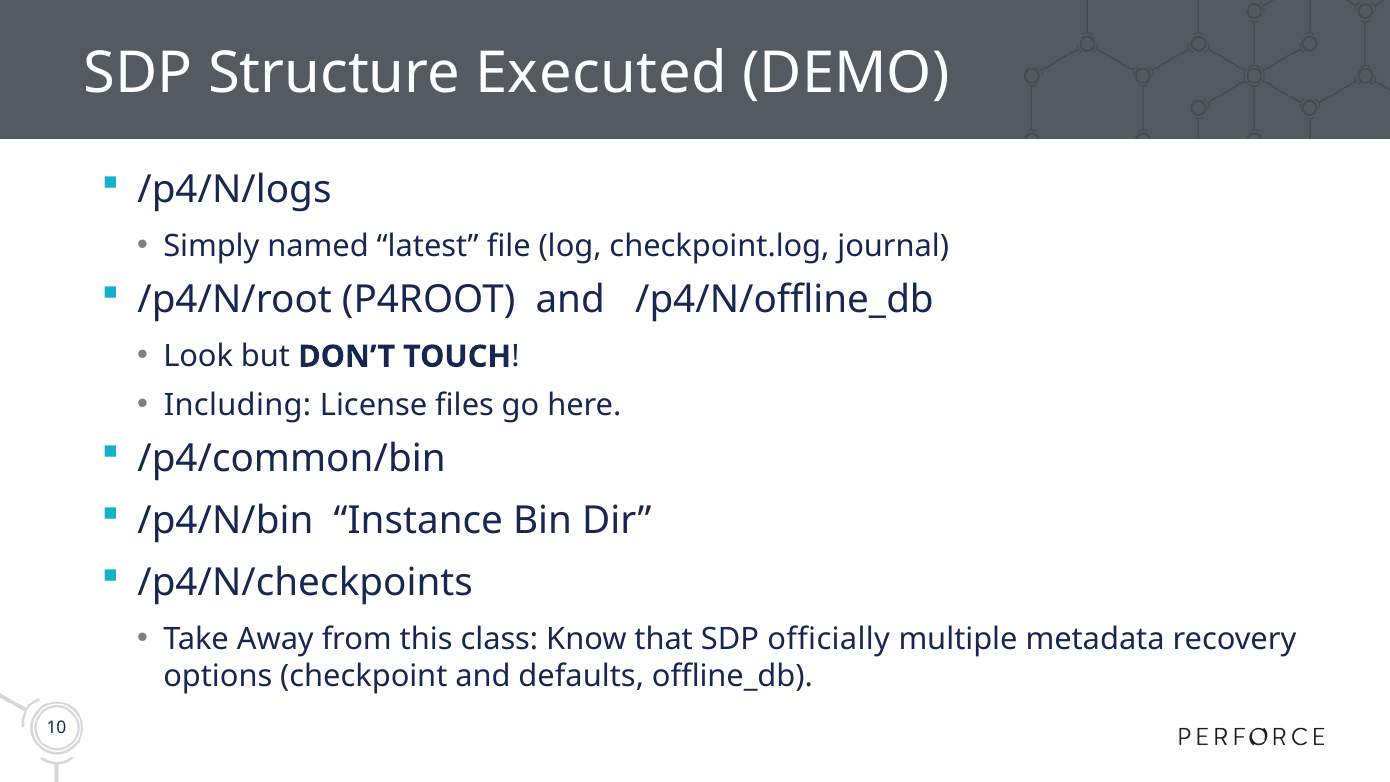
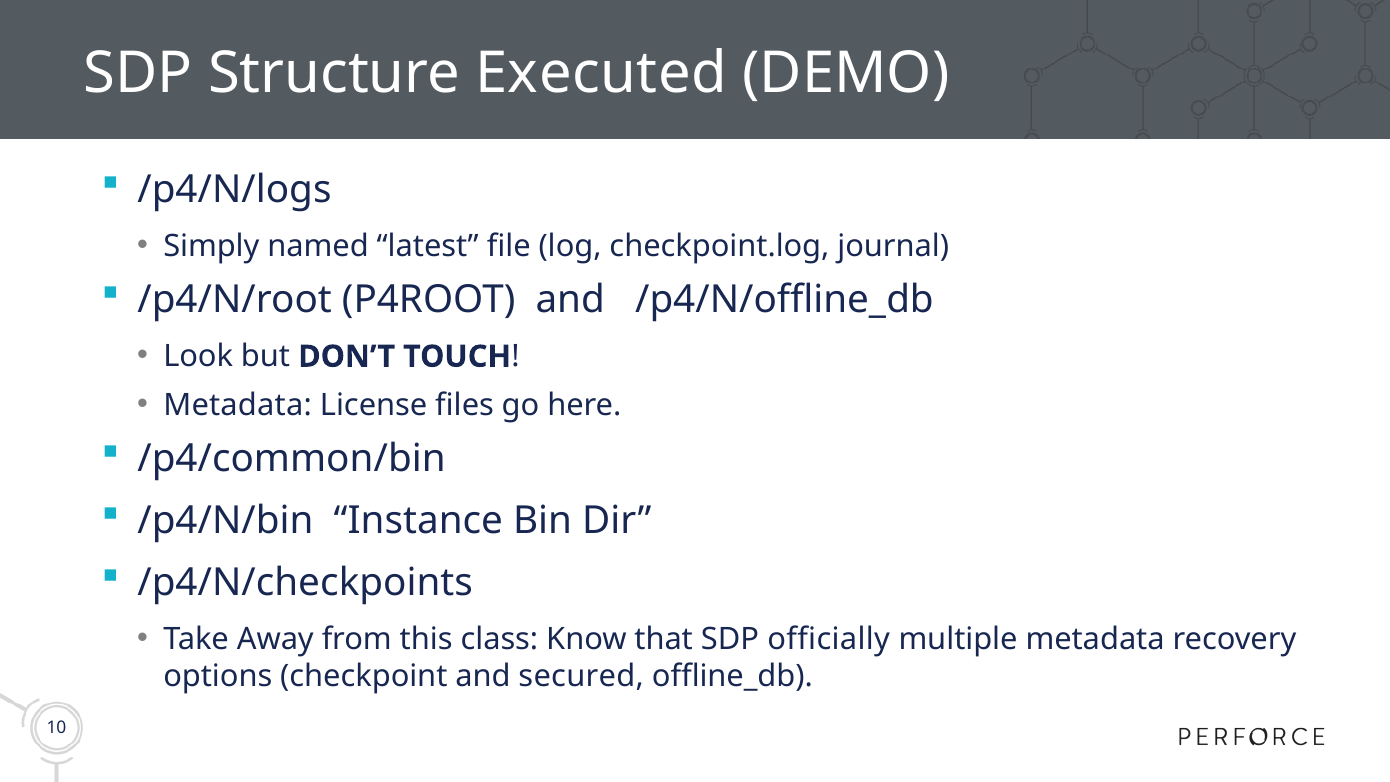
Including: Including -> Metadata (238, 405)
defaults: defaults -> secured (581, 676)
